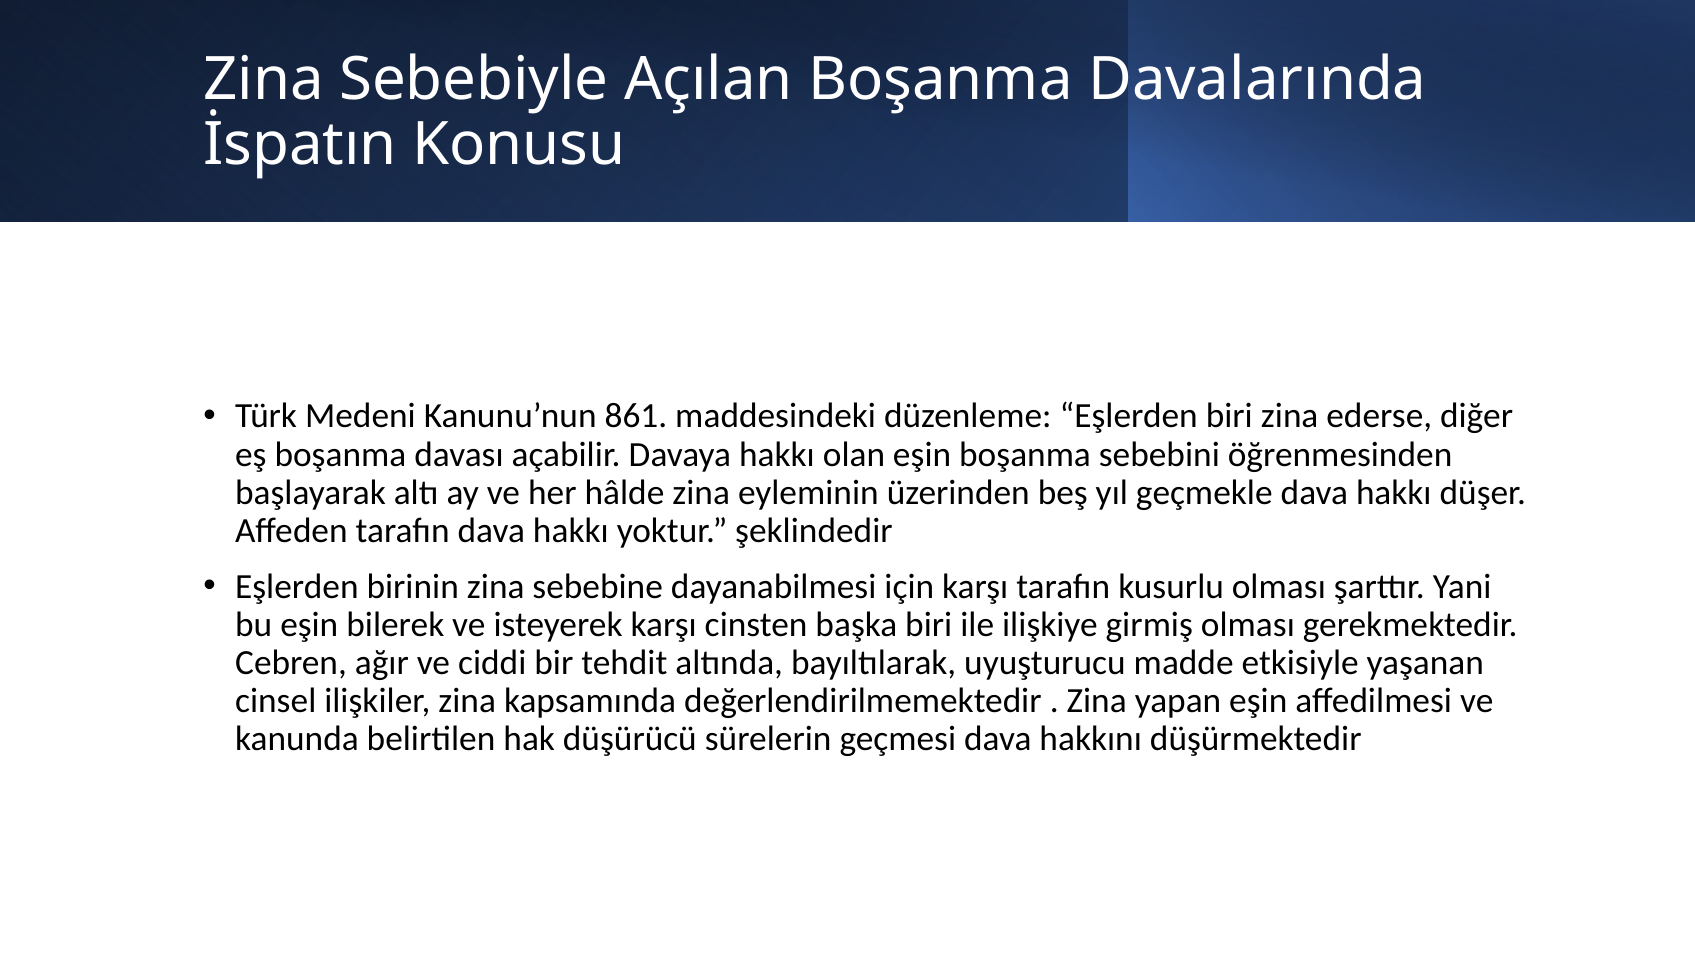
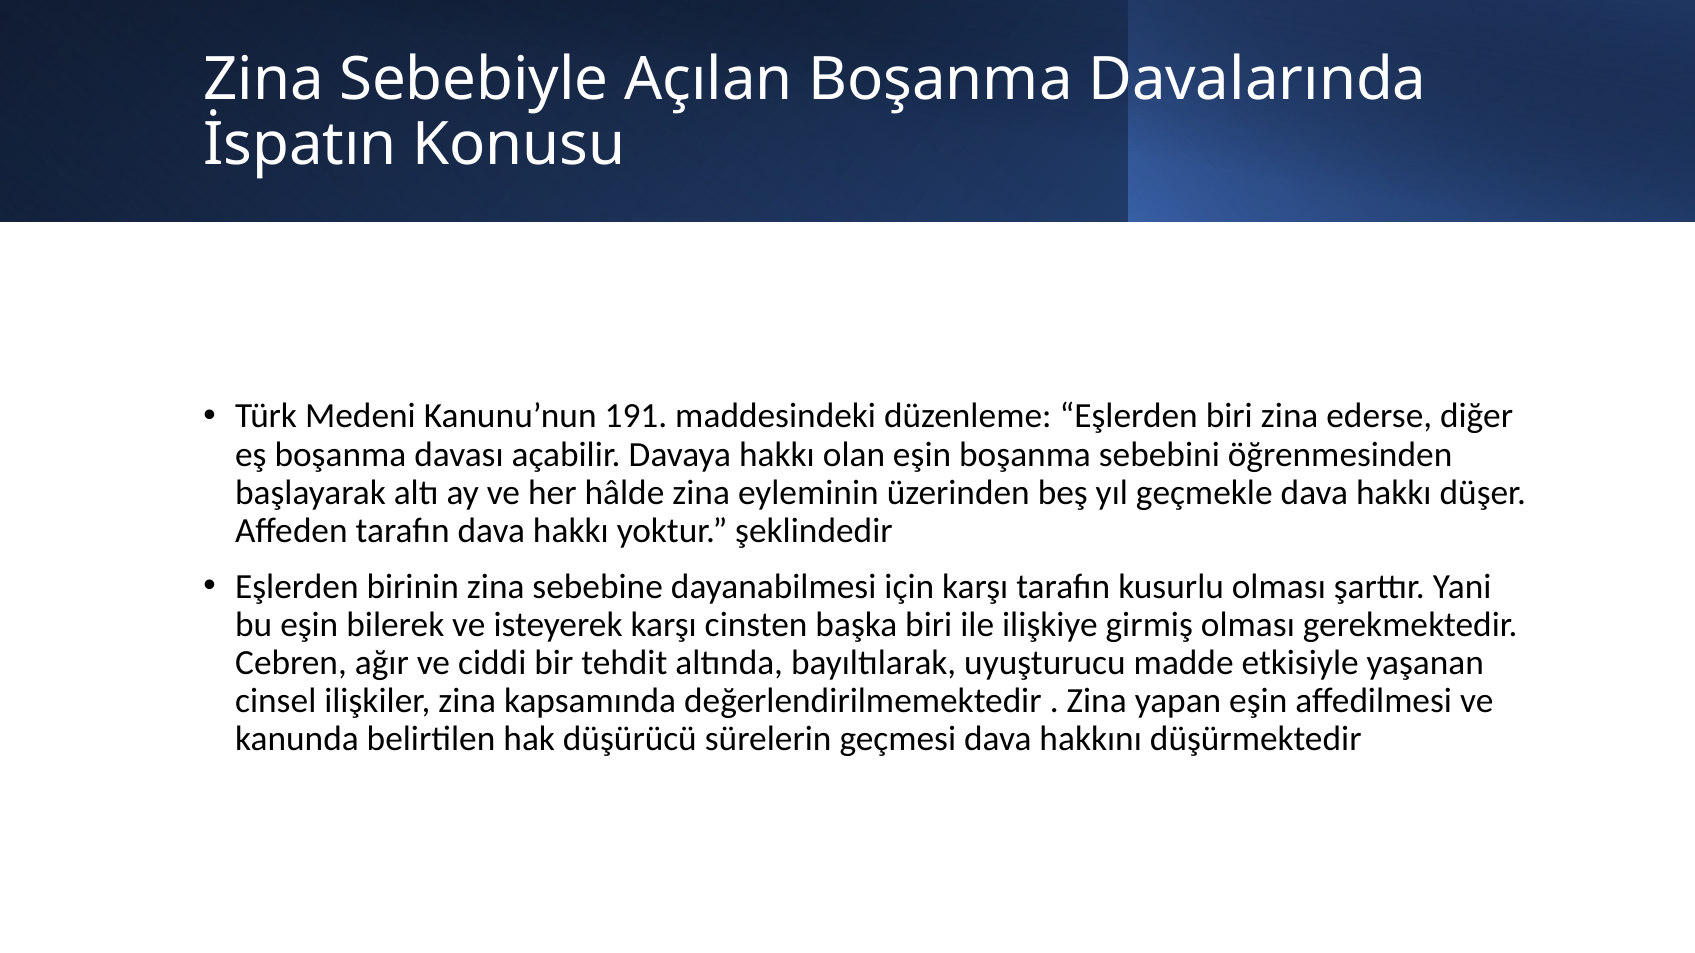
861: 861 -> 191 (636, 417)
